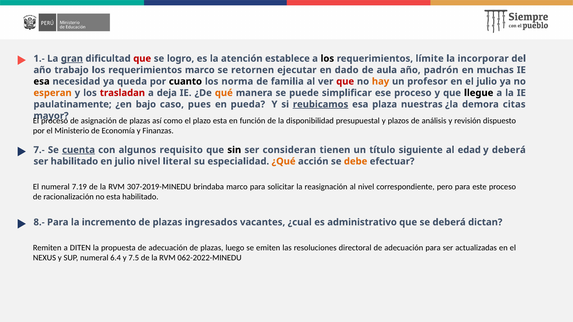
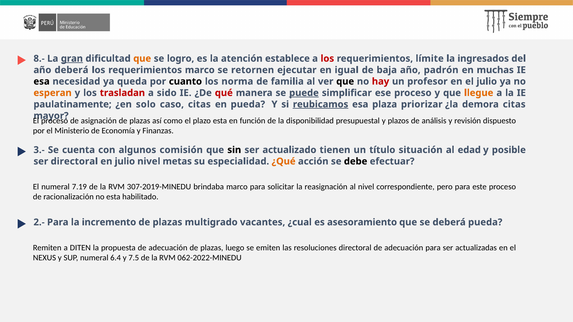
1.-: 1.- -> 8.- (39, 59)
que colour: red -> orange (142, 59)
los colour: black -> red (327, 59)
incorporar: incorporar -> ingresados (483, 59)
año trabajo: trabajo -> deberá (71, 70)
dado: dado -> igual (347, 70)
aula: aula -> baja (387, 70)
que colour: red -> black (345, 81)
hay colour: orange -> red (381, 81)
deja: deja -> sido (167, 93)
qué colour: orange -> red (224, 93)
puede underline: none -> present (304, 93)
llegue colour: black -> orange (479, 93)
bajo: bajo -> solo (146, 104)
caso pues: pues -> citas (199, 104)
nuestras: nuestras -> priorizar (422, 104)
7.-: 7.- -> 3.- (39, 150)
cuenta underline: present -> none (79, 150)
requisito: requisito -> comisión (181, 150)
consideran: consideran -> actualizado (289, 150)
siguiente: siguiente -> situación (421, 150)
y deberá: deberá -> posible (509, 150)
ser habilitado: habilitado -> directoral (74, 161)
literal: literal -> metas (177, 161)
debe colour: orange -> black (356, 161)
8.-: 8.- -> 2.- (39, 222)
ingresados: ingresados -> multigrado (211, 222)
administrativo: administrativo -> asesoramiento (362, 222)
deberá dictan: dictan -> pueda (485, 222)
